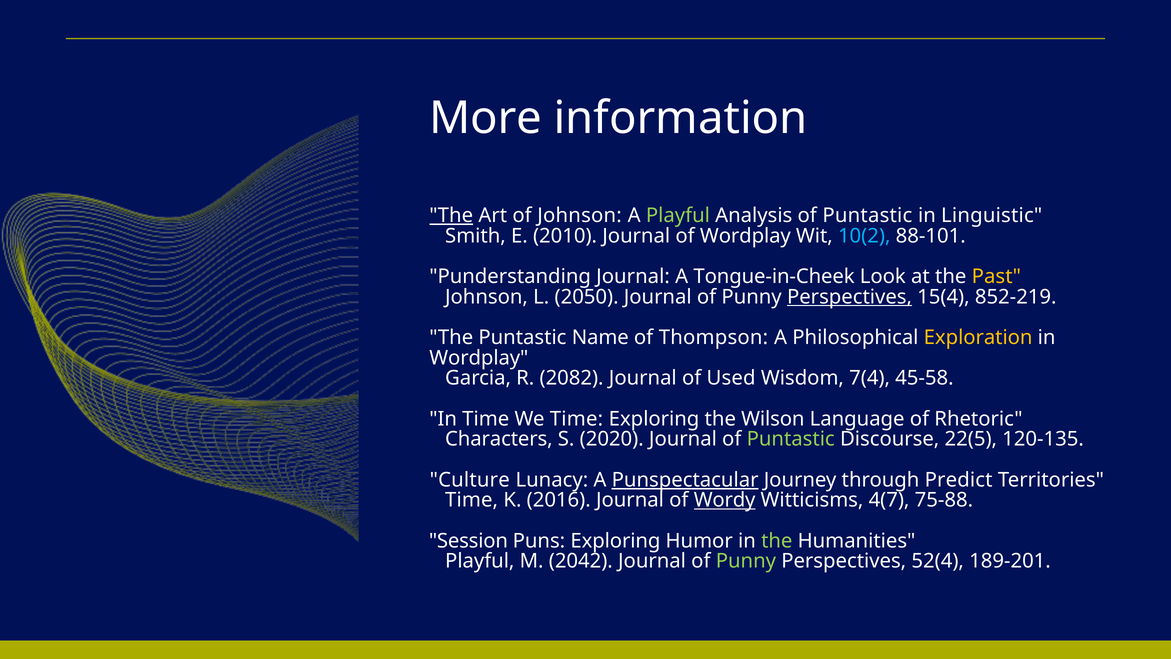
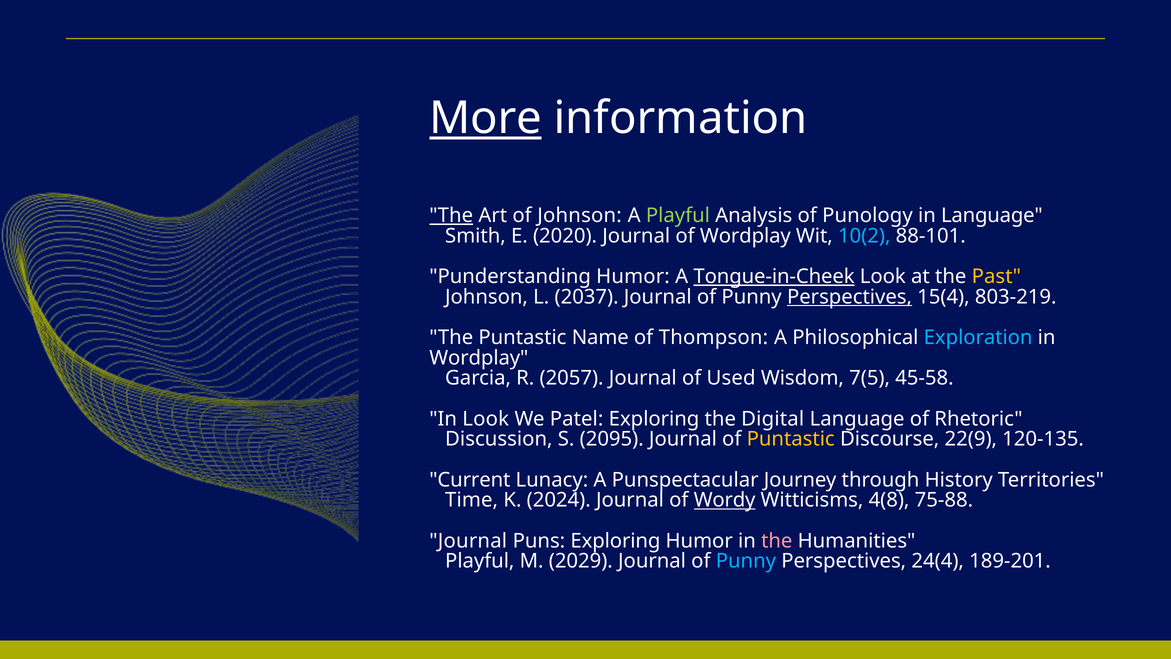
More underline: none -> present (486, 118)
Analysis of Puntastic: Puntastic -> Punology (867, 215)
in Linguistic: Linguistic -> Language (992, 215)
2010: 2010 -> 2020 (565, 236)
Punderstanding Journal: Journal -> Humor (633, 276)
Tongue-in-Cheek underline: none -> present (774, 276)
2050: 2050 -> 2037 (587, 297)
852-219: 852-219 -> 803-219 (1016, 297)
Exploration colour: yellow -> light blue (978, 337)
2082: 2082 -> 2057 (572, 378)
7(4: 7(4 -> 7(5 (870, 378)
In Time: Time -> Look (486, 419)
We Time: Time -> Patel (577, 419)
Wilson: Wilson -> Digital (773, 419)
Characters: Characters -> Discussion (499, 439)
2020: 2020 -> 2095 (612, 439)
Puntastic colour: light green -> yellow (791, 439)
22(5: 22(5 -> 22(9 (971, 439)
Culture: Culture -> Current (470, 480)
Punspectacular underline: present -> none (685, 480)
Predict: Predict -> History (959, 480)
2016: 2016 -> 2024 (559, 500)
4(7: 4(7 -> 4(8 (889, 500)
Session: Session -> Journal (468, 541)
the colour: light green -> pink (777, 541)
2042: 2042 -> 2029 (581, 561)
Punny colour: light green -> light blue (746, 561)
52(4: 52(4 -> 24(4 (938, 561)
